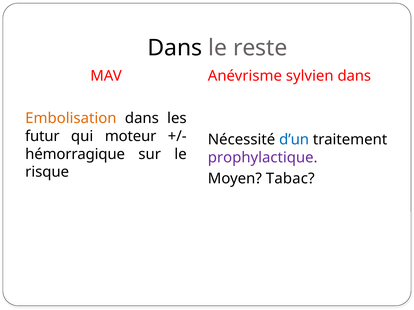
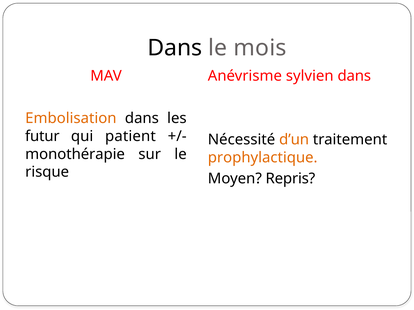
reste: reste -> mois (260, 48)
moteur: moteur -> patient (130, 136)
d’un colour: blue -> orange (294, 140)
hémorragique: hémorragique -> monothérapie (75, 154)
prophylactique colour: purple -> orange (263, 158)
Tabac: Tabac -> Repris (290, 179)
